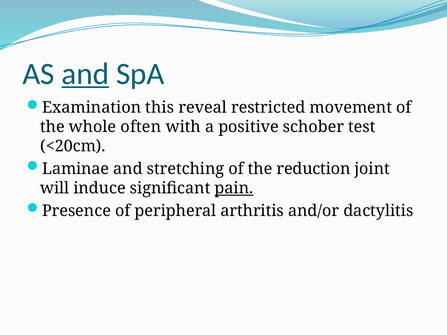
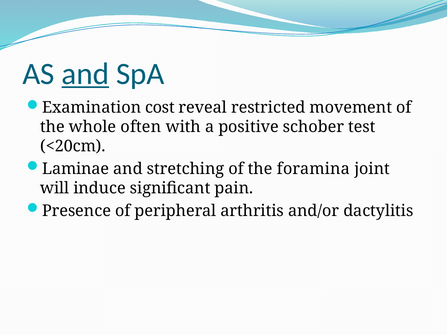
this: this -> cost (160, 108)
reduction: reduction -> foramina (313, 169)
pain underline: present -> none (234, 188)
